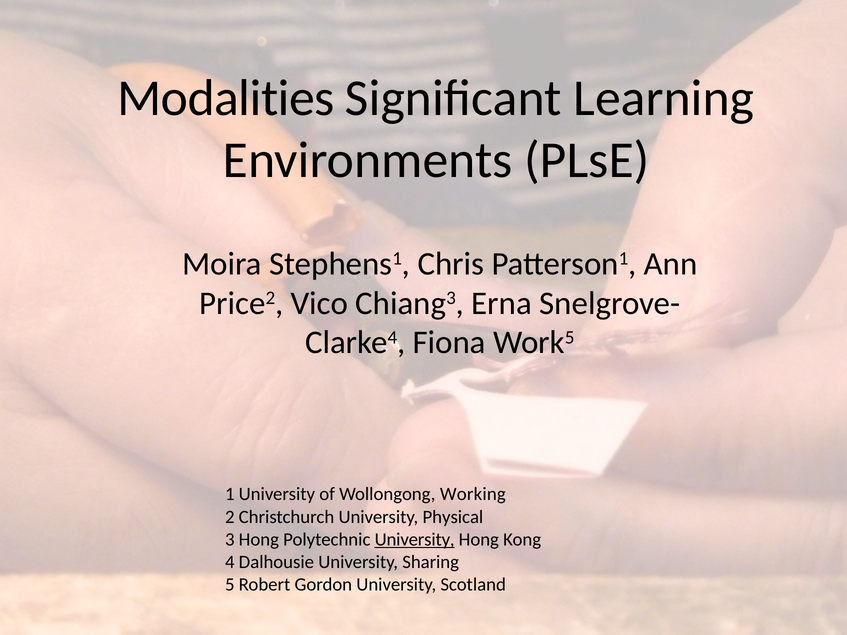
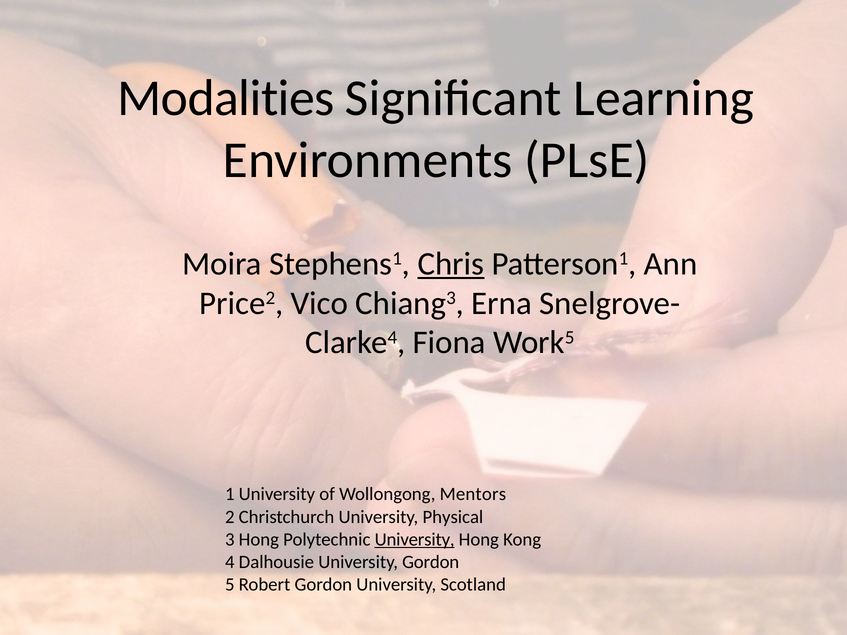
Chris underline: none -> present (451, 264)
Working: Working -> Mentors (473, 494)
University Sharing: Sharing -> Gordon (431, 562)
